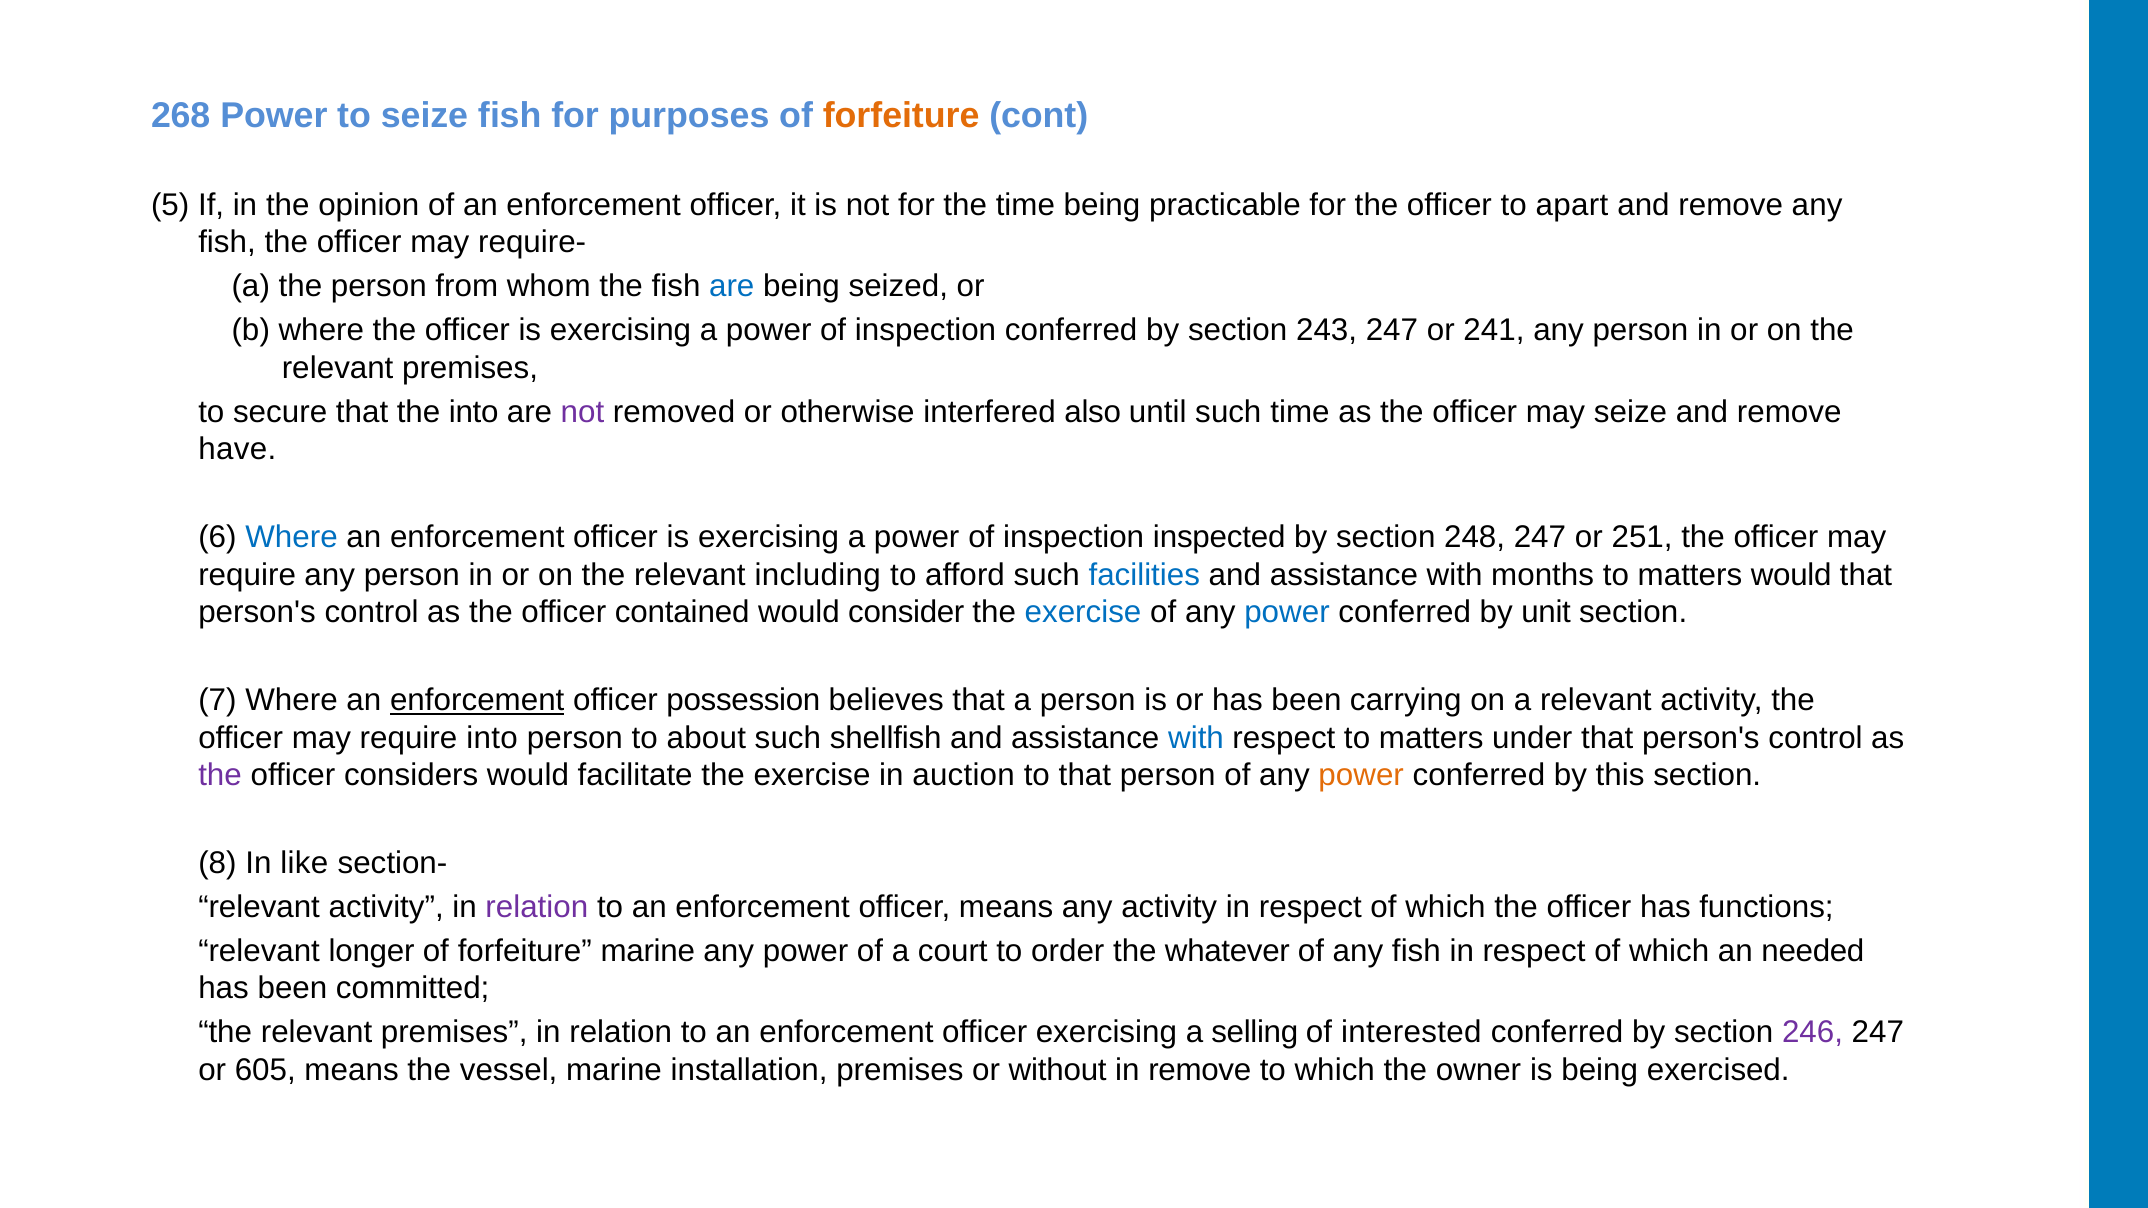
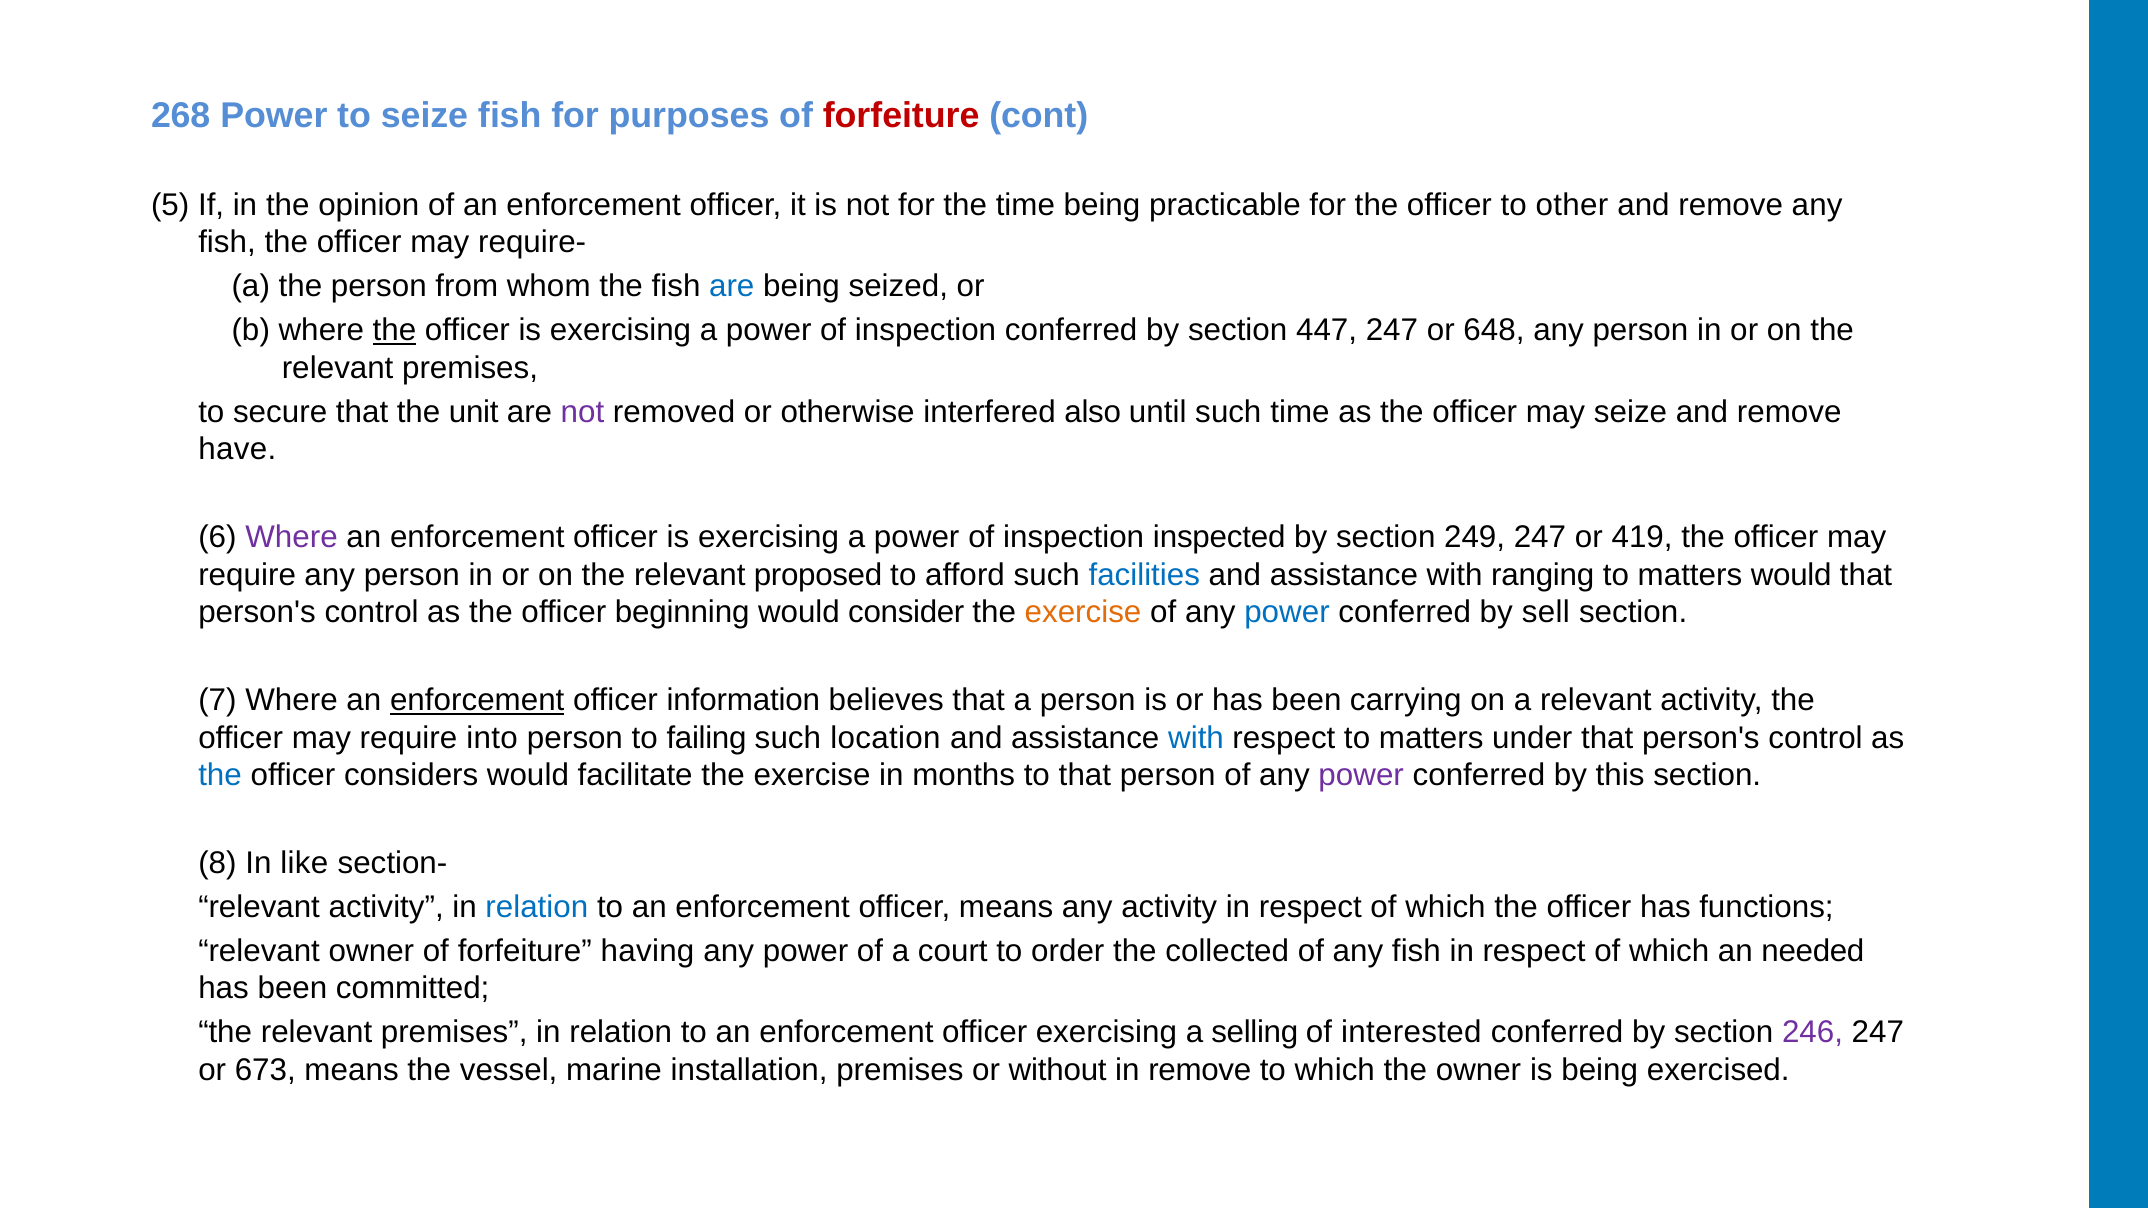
forfeiture colour: orange -> red (901, 116)
apart: apart -> other (1572, 205)
the underline: none -> present (395, 330)
243: 243 -> 447 (1327, 330)
241: 241 -> 648 (1494, 330)
the into: into -> unit (474, 412)
Where colour: blue -> purple (291, 537)
248: 248 -> 249 (1475, 537)
251: 251 -> 419 (1642, 537)
including: including -> proposed (818, 575)
months: months -> ranging (1543, 575)
contained: contained -> beginning (682, 613)
exercise colour: blue -> orange (1083, 613)
unit: unit -> sell (1546, 613)
possession: possession -> information (743, 700)
about: about -> failing (707, 738)
shellfish: shellfish -> location (885, 738)
the colour: purple -> blue (220, 776)
auction: auction -> months (964, 776)
power colour: orange -> purple (1361, 776)
relation colour: purple -> blue (537, 907)
relevant longer: longer -> owner (371, 951)
forfeiture marine: marine -> having (648, 951)
whatever: whatever -> collected (1227, 951)
605: 605 -> 673 (265, 1070)
